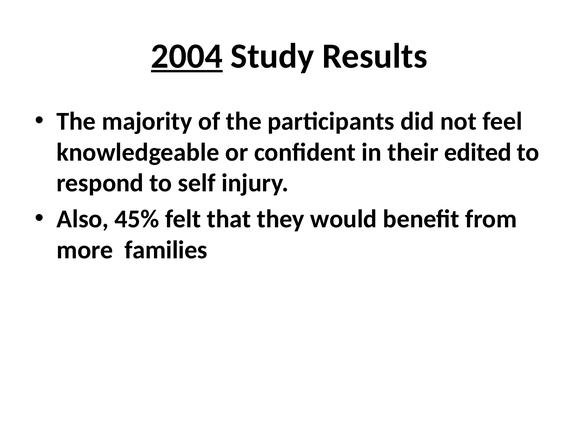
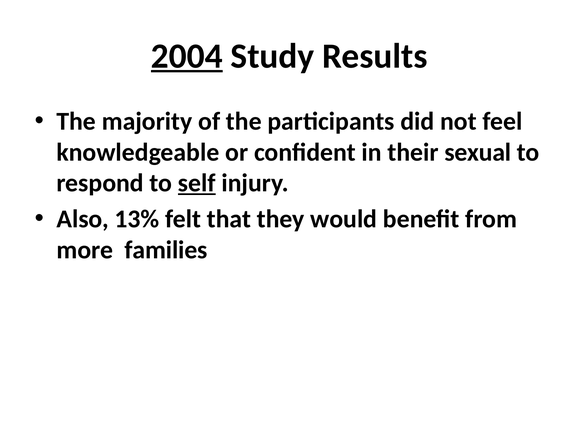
edited: edited -> sexual (478, 152)
self underline: none -> present (197, 183)
45%: 45% -> 13% (137, 219)
